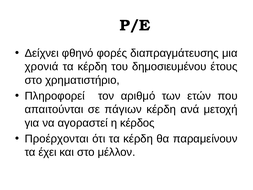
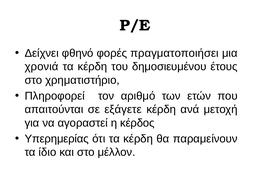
διαπραγμάτευσης: διαπραγμάτευσης -> πραγματοποιήσει (175, 53)
πάγιων: πάγιων -> εξάγετε (123, 109)
Προέρχονται: Προέρχονται -> Υπερημερίας (57, 139)
έχει: έχει -> ίδιο (47, 152)
